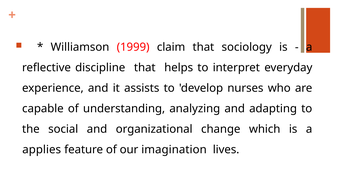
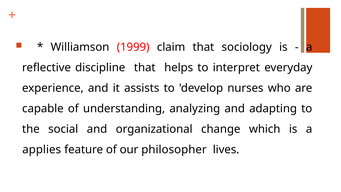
imagination: imagination -> philosopher (174, 149)
